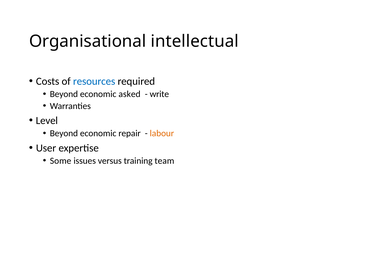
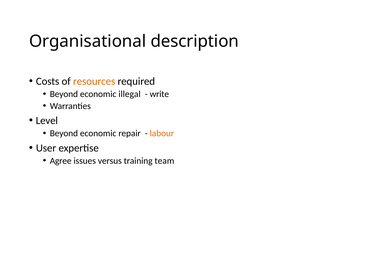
intellectual: intellectual -> description (195, 41)
resources colour: blue -> orange (94, 81)
asked: asked -> illegal (130, 94)
Some: Some -> Agree (61, 161)
